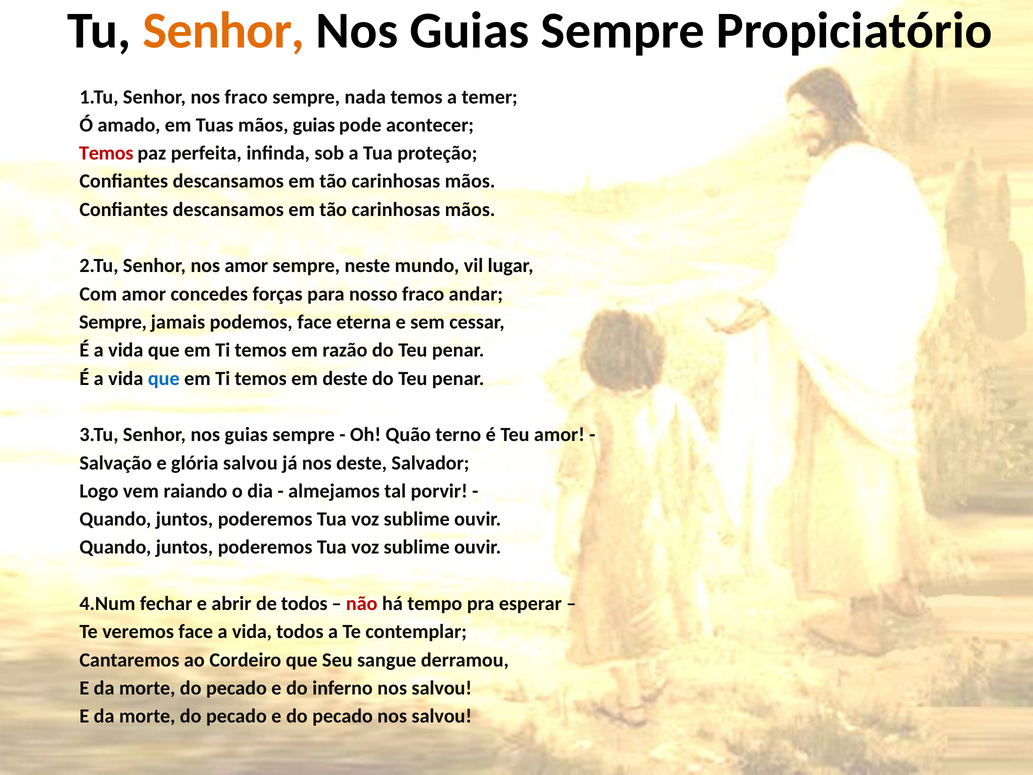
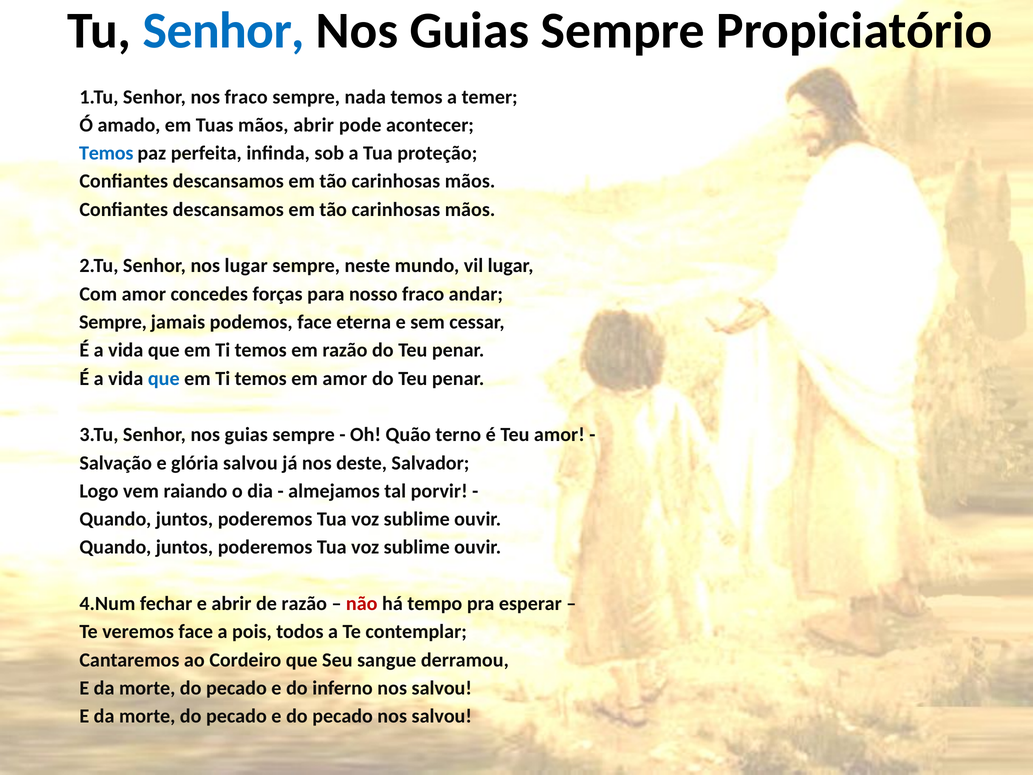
Senhor colour: orange -> blue (224, 30)
mãos guias: guias -> abrir (314, 125)
Temos colour: red -> blue (106, 153)
nos amor: amor -> lugar (246, 266)
em deste: deste -> amor (345, 378)
de todos: todos -> razão (304, 603)
face a vida: vida -> pois (252, 632)
